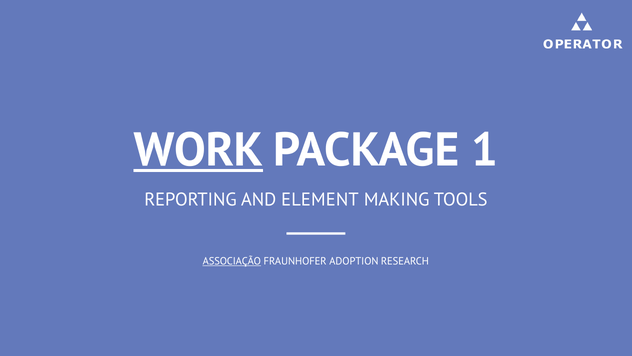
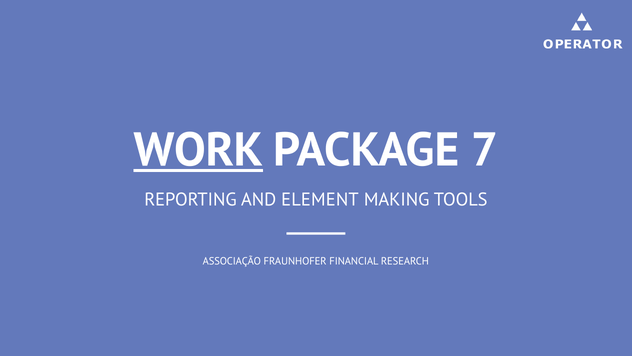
1: 1 -> 7 (485, 150)
ASSOCIAÇÃO underline: present -> none (232, 261)
ADOPTION: ADOPTION -> FINANCIAL (354, 261)
